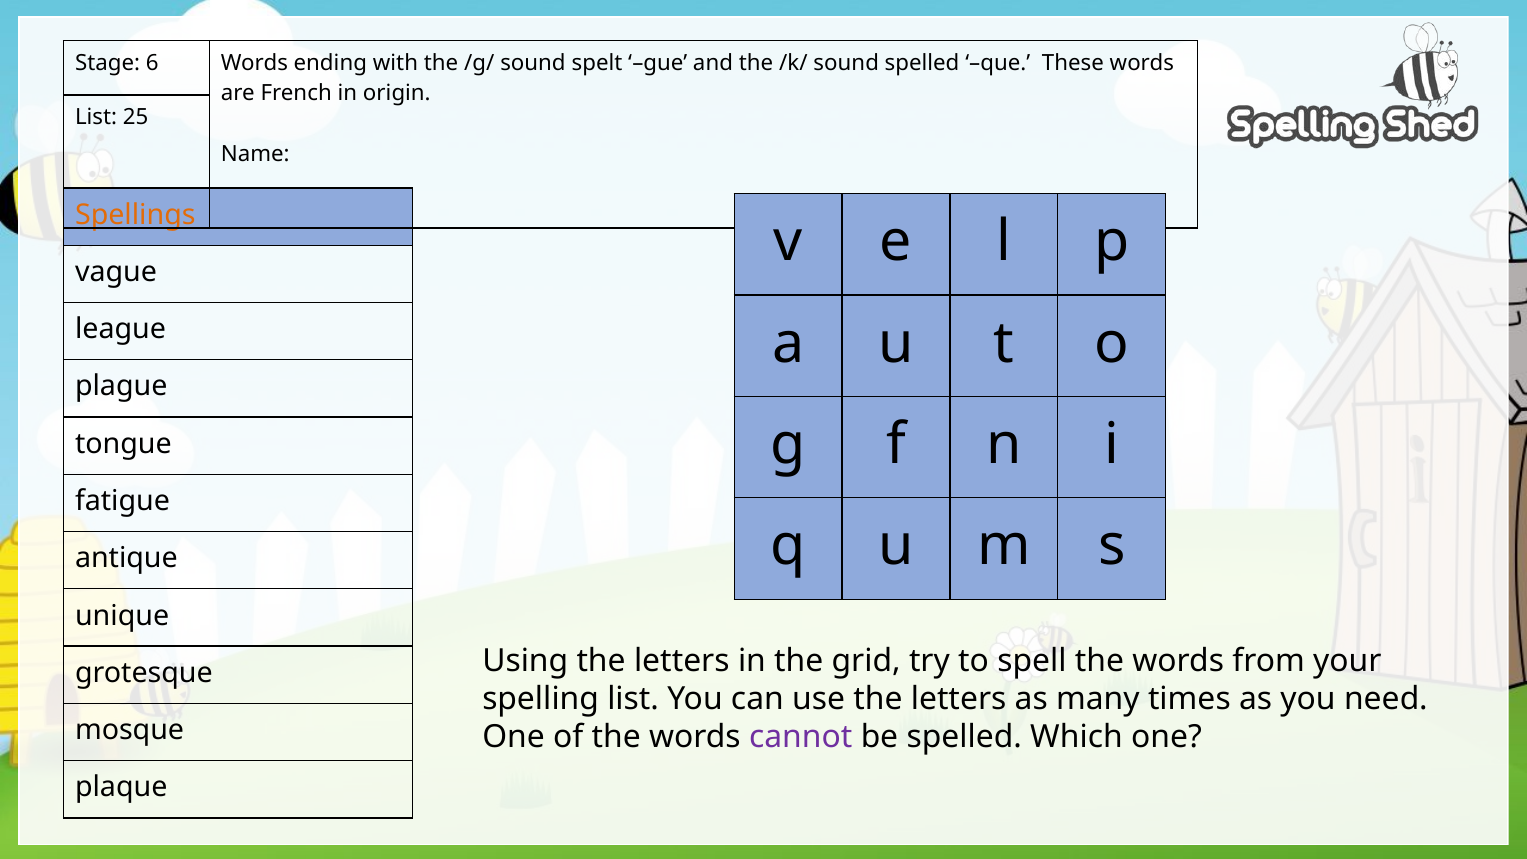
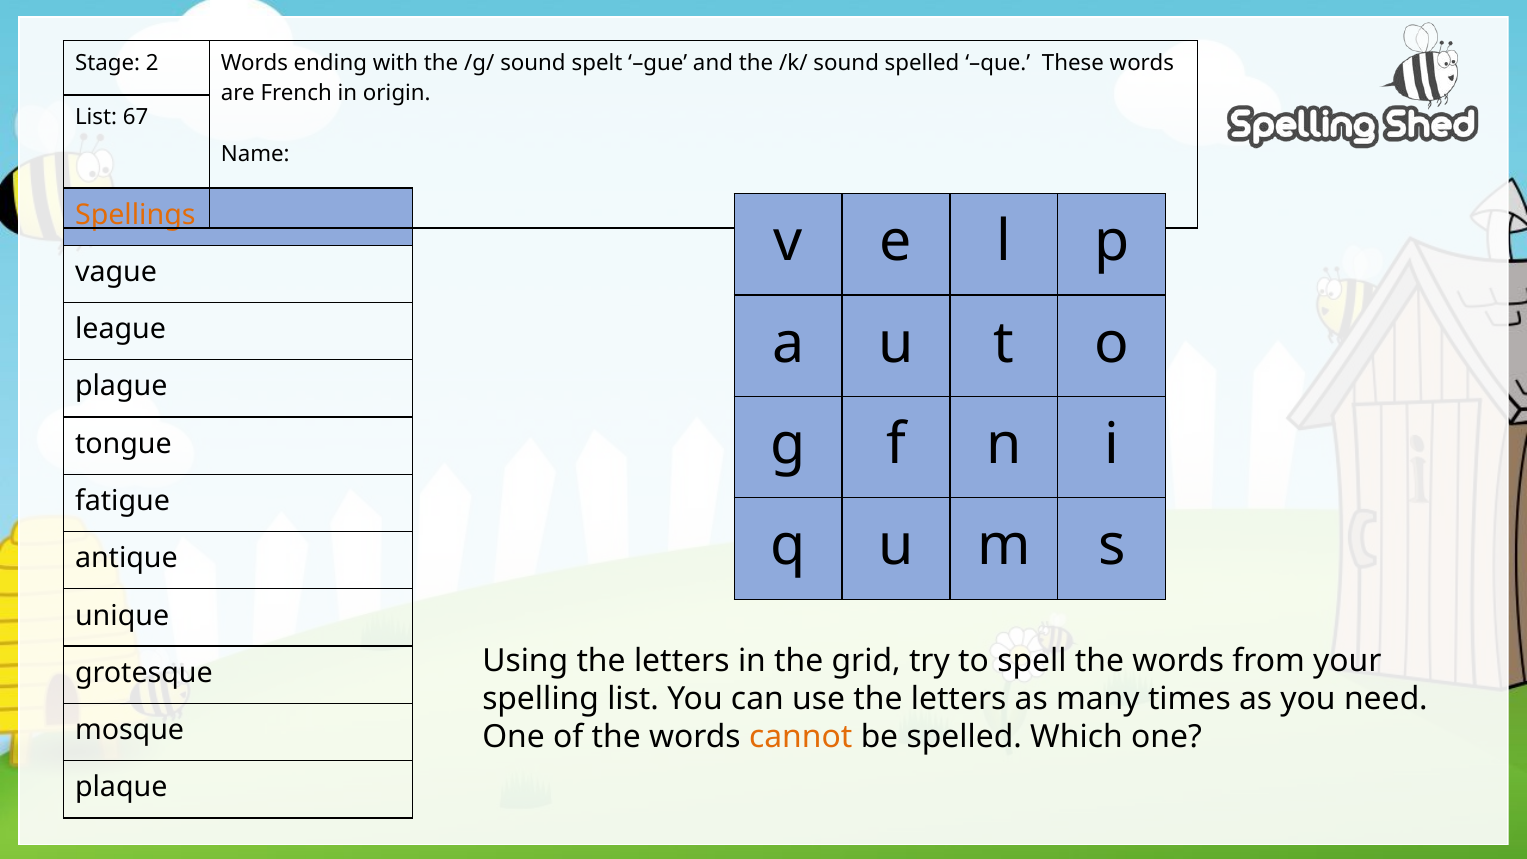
6: 6 -> 2 (152, 63)
25: 25 -> 67 (136, 117)
cannot colour: purple -> orange (801, 737)
